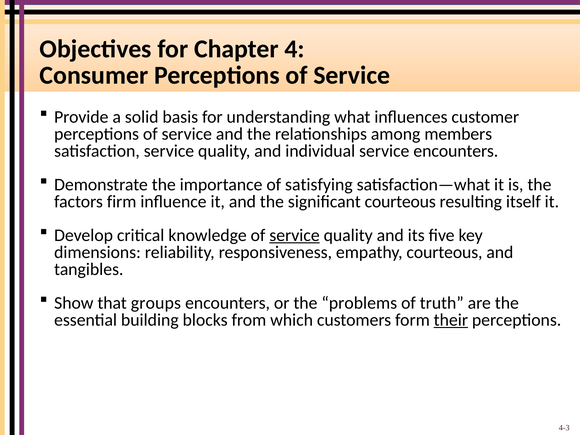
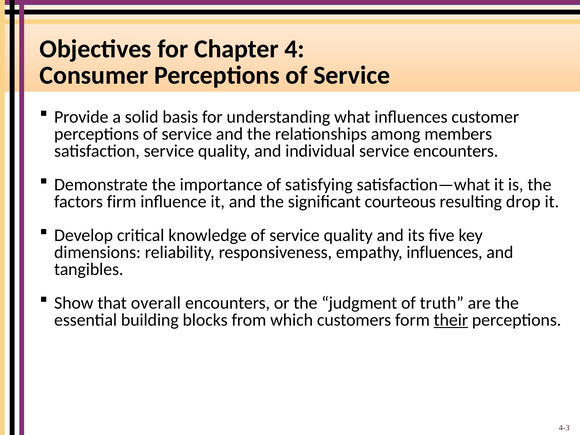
itself: itself -> drop (523, 202)
service underline: present -> none (295, 235)
empathy courteous: courteous -> influences (445, 252)
groups: groups -> overall (156, 303)
problems: problems -> judgment (359, 303)
